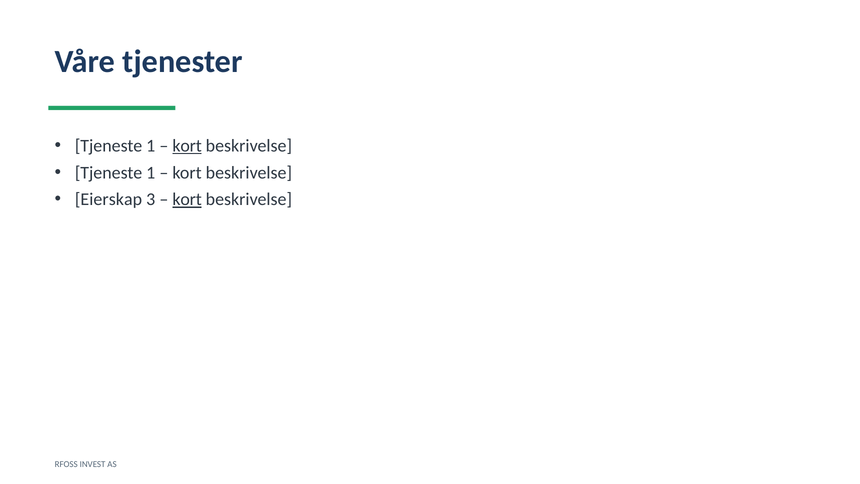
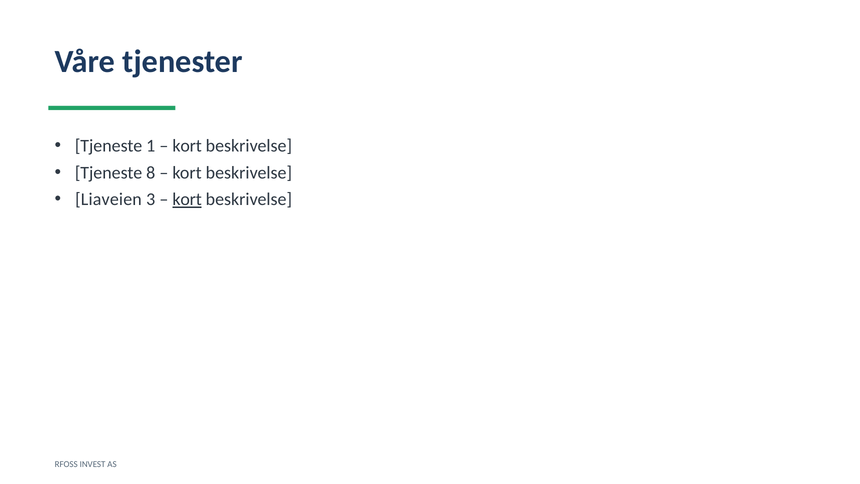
kort underline: present -> none (187, 146)
1: 1 -> 8 (151, 173)
Eierskap: Eierskap -> Liaveien (108, 199)
